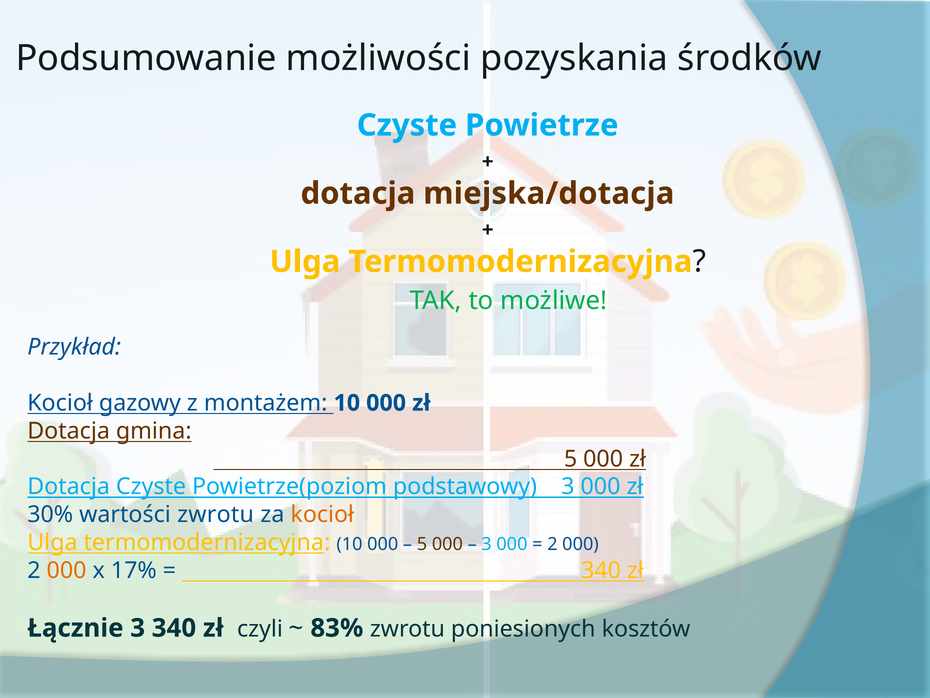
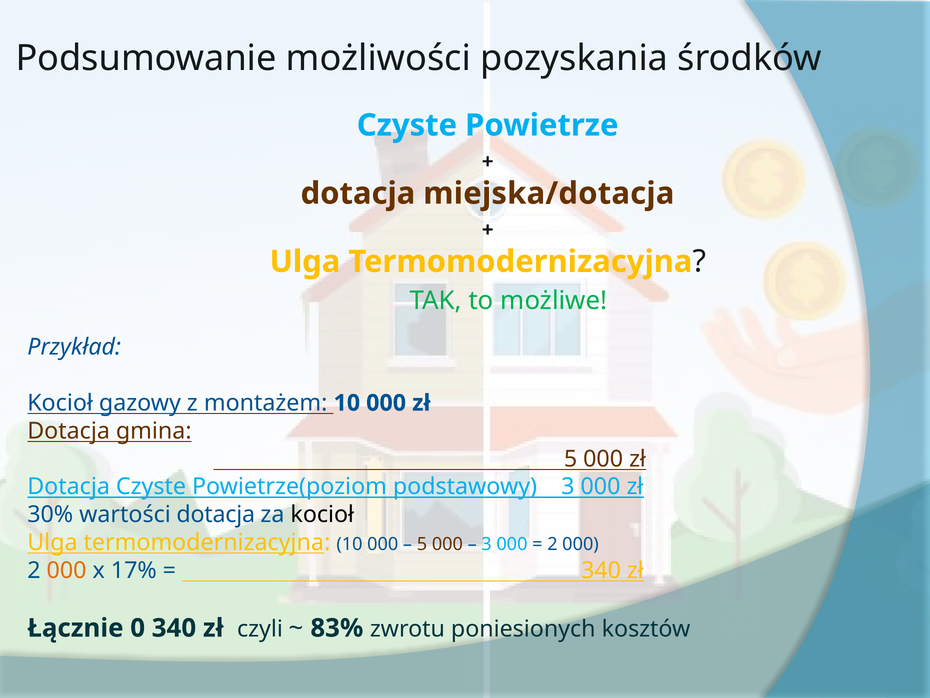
wartości zwrotu: zwrotu -> dotacja (216, 514)
kocioł colour: orange -> black (322, 514)
Łącznie 3: 3 -> 0 (138, 628)
